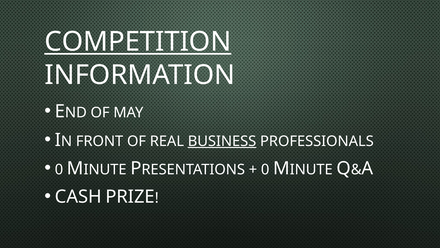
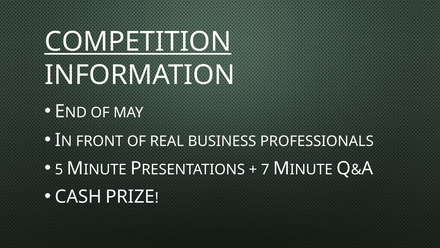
BUSINESS underline: present -> none (222, 141)
0: 0 -> 5 (59, 169)
0: 0 -> 7 (265, 169)
